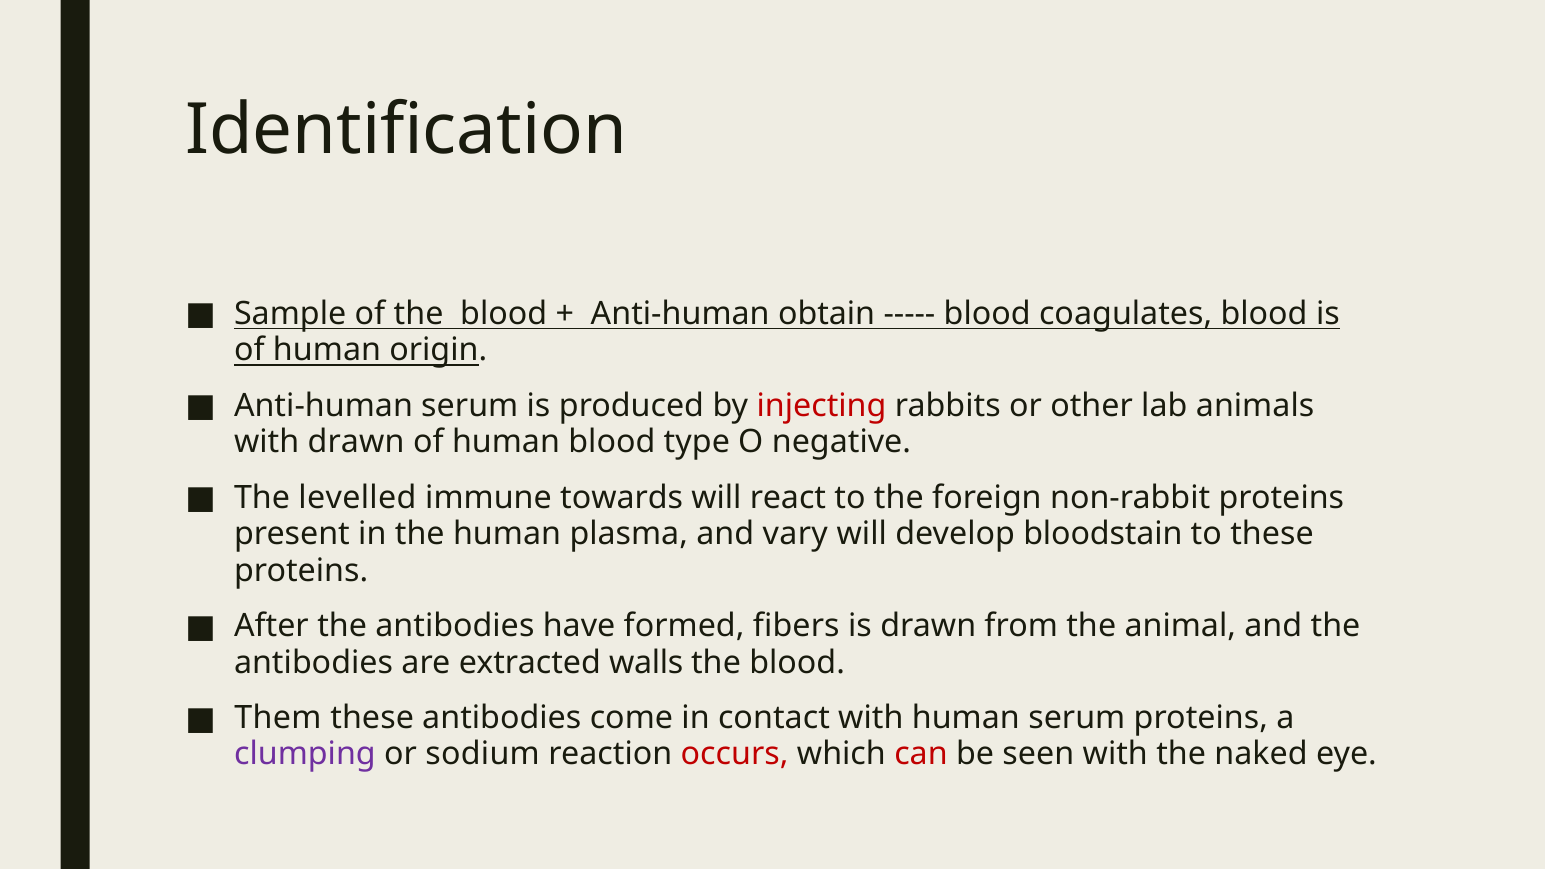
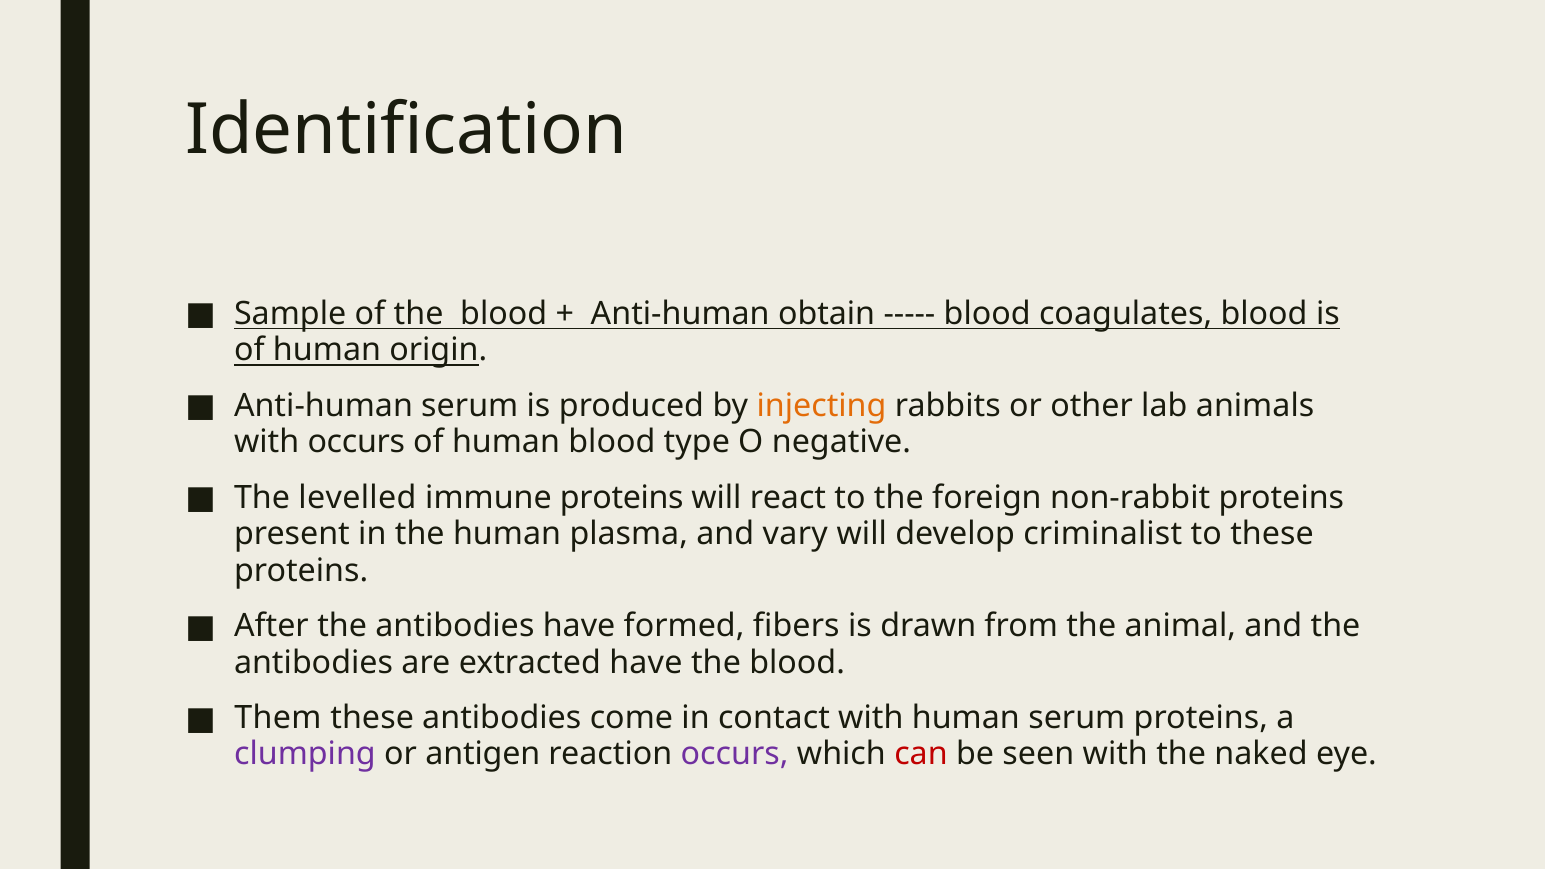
injecting colour: red -> orange (822, 406)
with drawn: drawn -> occurs (356, 442)
immune towards: towards -> proteins (622, 498)
bloodstain: bloodstain -> criminalist (1103, 534)
extracted walls: walls -> have (646, 662)
sodium: sodium -> antigen (483, 754)
occurs colour: red -> purple (735, 754)
